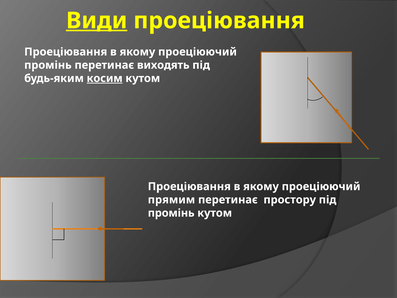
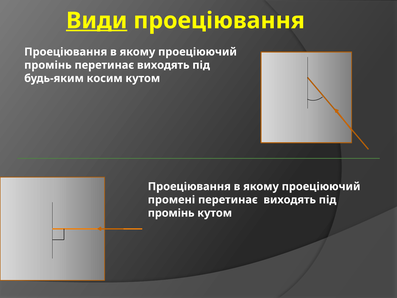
косим underline: present -> none (105, 78)
прямим: прямим -> промені (171, 200)
простору: простору -> виходять (290, 200)
